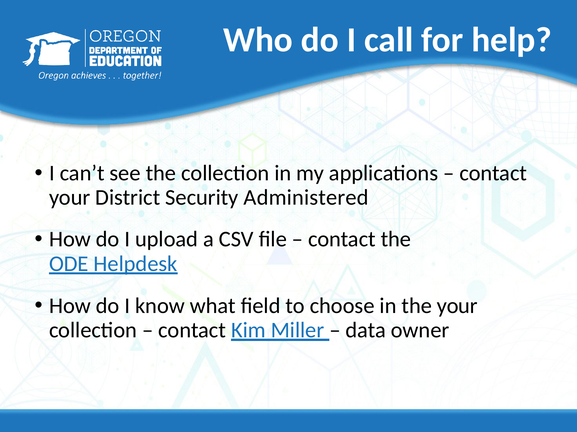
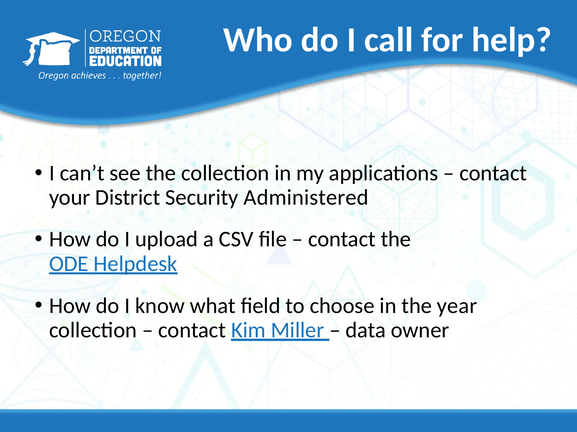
the your: your -> year (457, 306)
